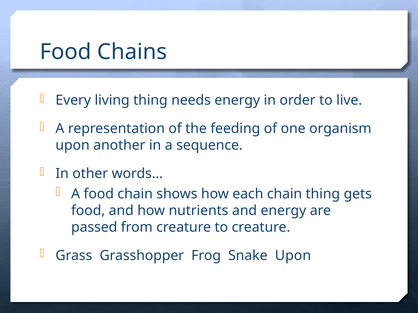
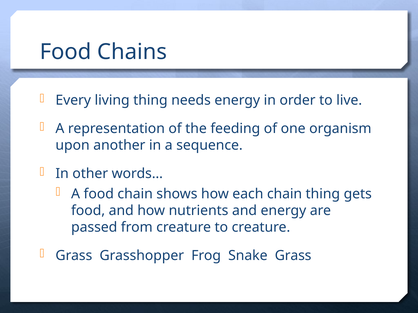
Upon: Upon -> Grass (293, 256)
